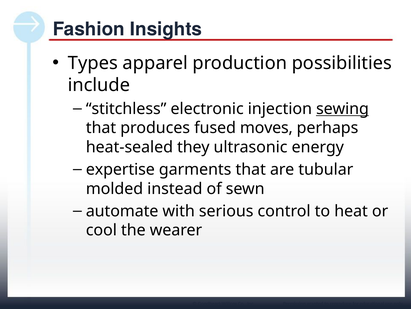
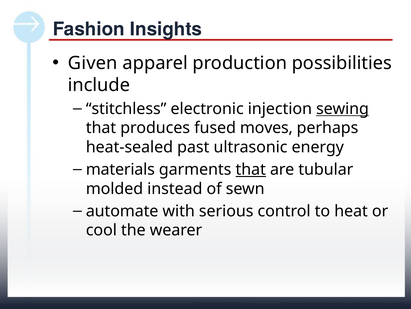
Types: Types -> Given (93, 63)
they: they -> past (193, 147)
expertise: expertise -> materials (120, 169)
that underline: none -> present (251, 169)
